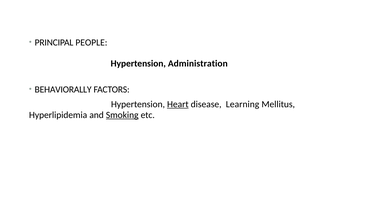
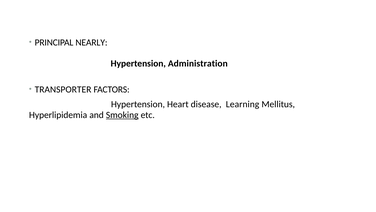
PEOPLE: PEOPLE -> NEARLY (91, 42)
BEHAVIORALLY: BEHAVIORALLY -> TRANSPORTER (63, 89)
Heart underline: present -> none (178, 104)
